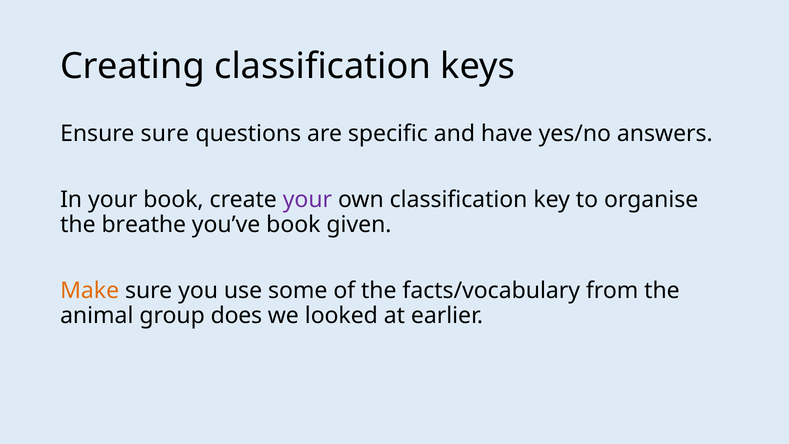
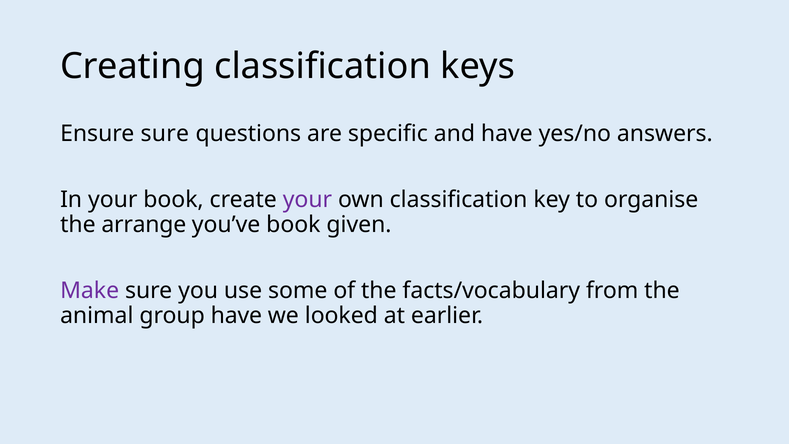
breathe: breathe -> arrange (144, 224)
Make colour: orange -> purple (90, 291)
group does: does -> have (236, 315)
